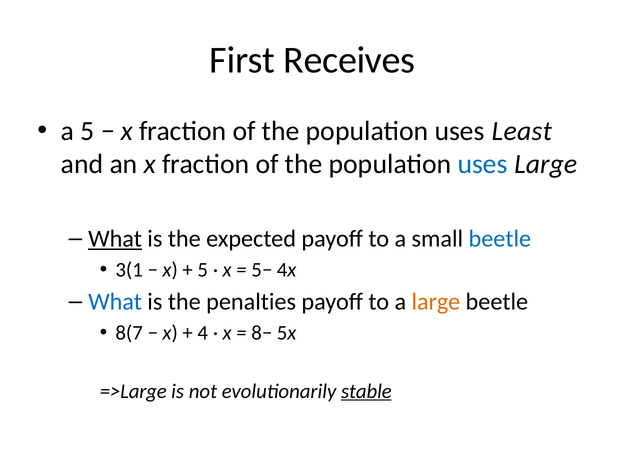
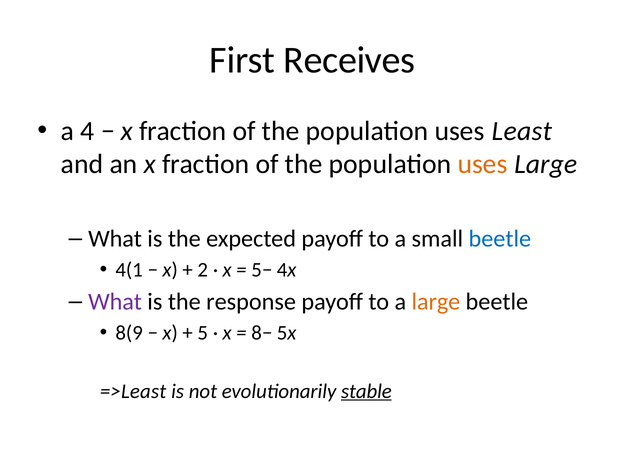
a 5: 5 -> 4 (87, 131)
uses colour: blue -> orange (483, 164)
What underline: present -> none (115, 239)
3(1: 3(1 -> 4(1 (129, 270)
5: 5 -> 2 (203, 270)
What colour: blue -> purple (115, 302)
penalties: penalties -> response (251, 302)
8(7: 8(7 -> 8(9 (129, 333)
4: 4 -> 5 (203, 333)
=>Large: =>Large -> =>Least (133, 391)
